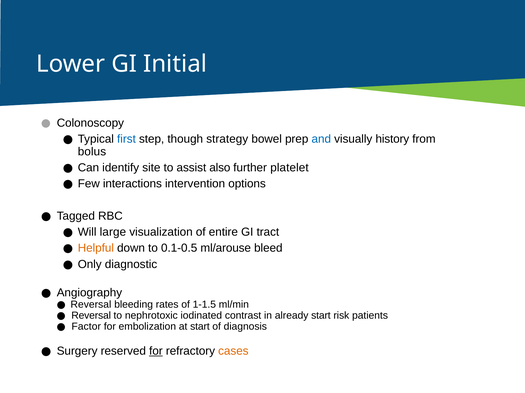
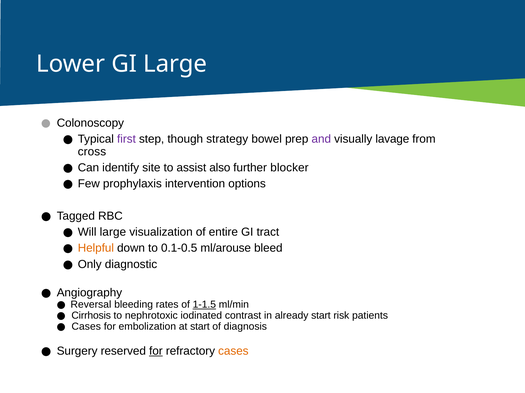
GI Initial: Initial -> Large (175, 64)
first colour: blue -> purple (126, 139)
and colour: blue -> purple (321, 139)
history: history -> lavage (392, 139)
bolus: bolus -> cross (92, 152)
platelet: platelet -> blocker (289, 168)
interactions: interactions -> prophylaxis (132, 184)
1-1.5 underline: none -> present (204, 305)
Reversal: Reversal -> Cirrhosis (91, 316)
Factor: Factor -> Cases (86, 327)
